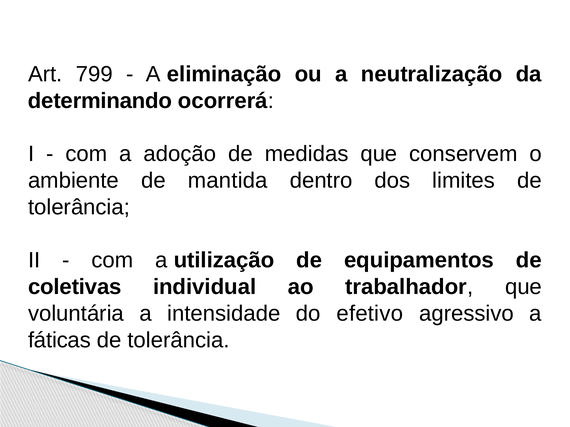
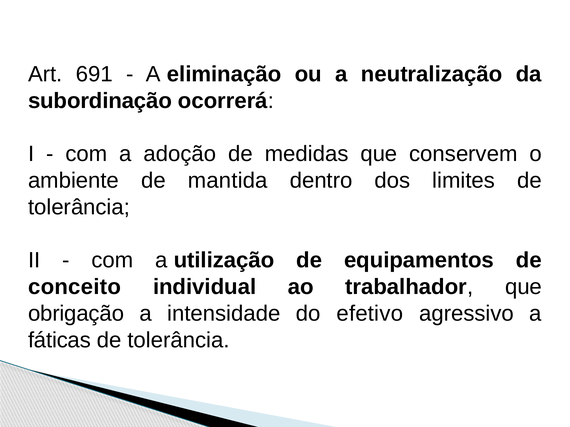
799: 799 -> 691 (94, 74)
determinando: determinando -> subordinação (100, 101)
coletivas: coletivas -> conceito (75, 287)
voluntária: voluntária -> obrigação (76, 314)
